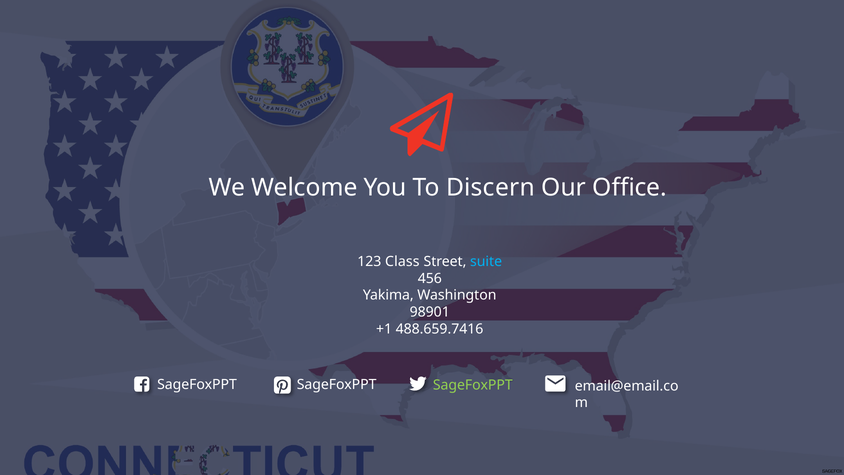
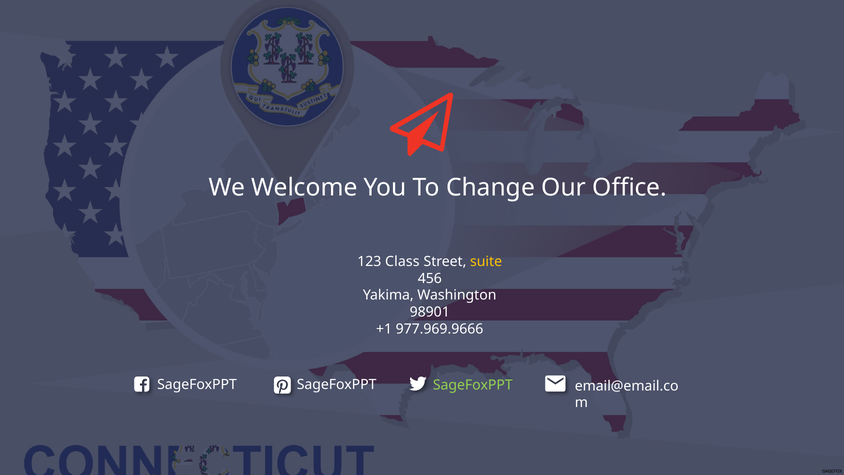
Discern: Discern -> Change (491, 188)
suite colour: light blue -> yellow (486, 261)
488.659.7416: 488.659.7416 -> 977.969.9666 (439, 329)
